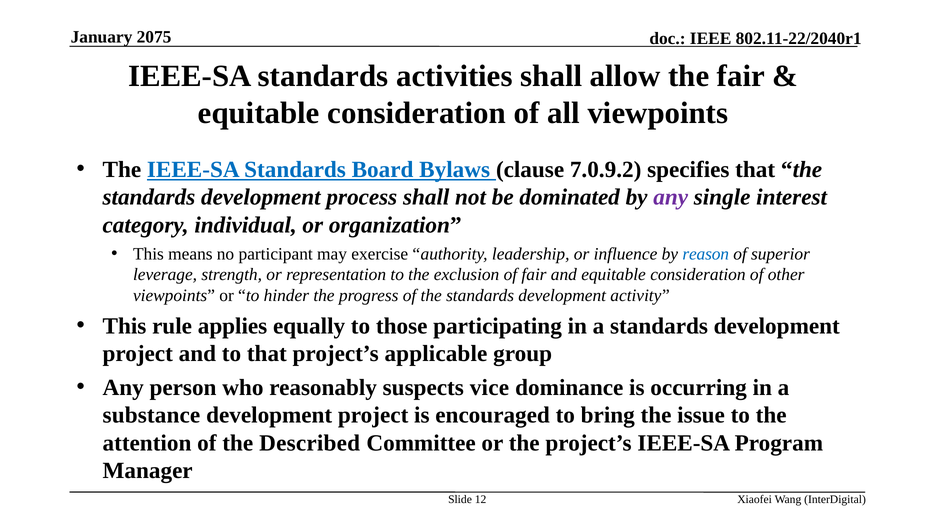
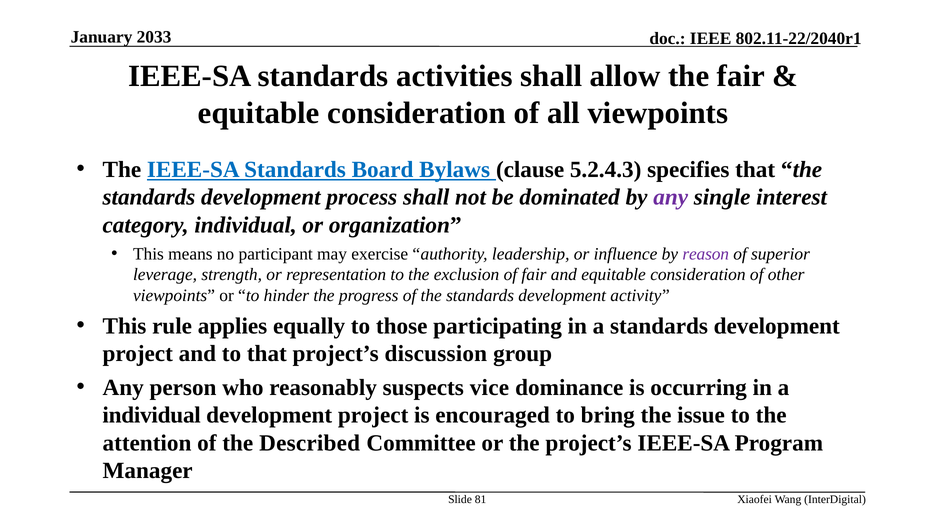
2075: 2075 -> 2033 (154, 37)
7.0.9.2: 7.0.9.2 -> 5.2.4.3 (606, 170)
reason colour: blue -> purple (706, 254)
applicable: applicable -> discussion (436, 354)
substance: substance -> individual (152, 416)
12: 12 -> 81 (481, 500)
